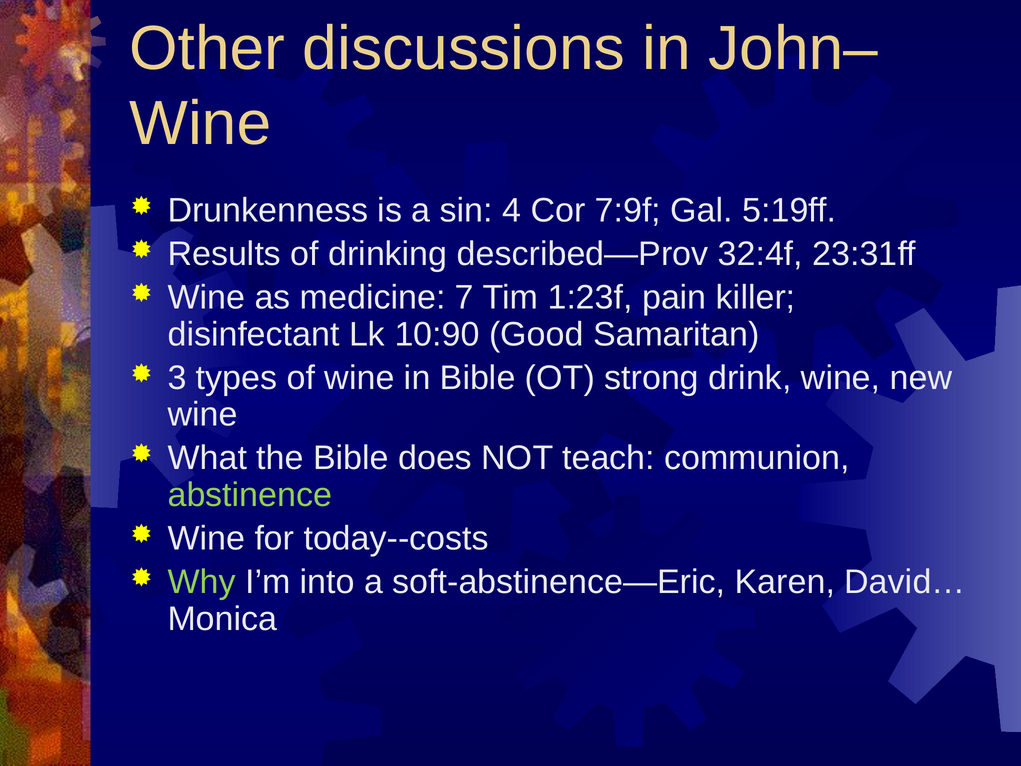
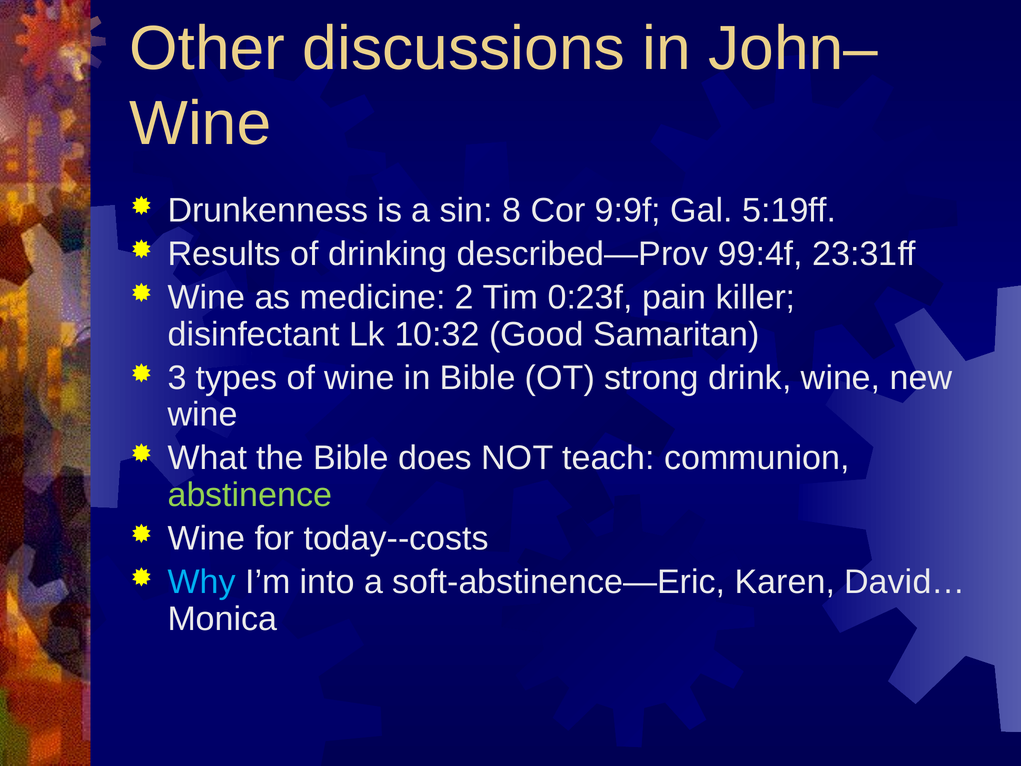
4: 4 -> 8 (512, 210)
7:9f: 7:9f -> 9:9f (628, 210)
32:4f: 32:4f -> 99:4f (760, 254)
7: 7 -> 2 (464, 298)
1:23f: 1:23f -> 0:23f (590, 298)
10:90: 10:90 -> 10:32 (437, 334)
Why colour: light green -> light blue (202, 582)
